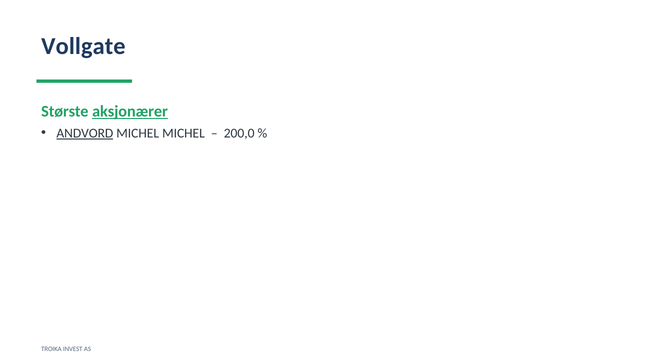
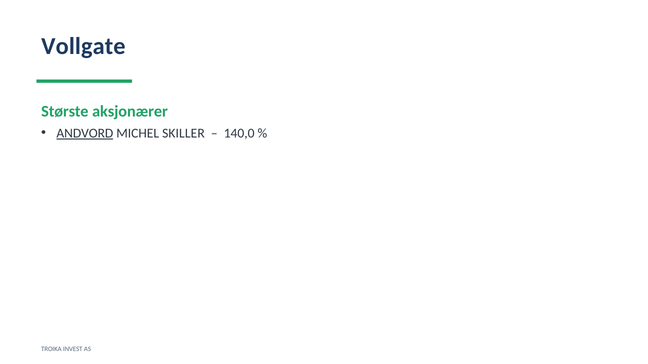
aksjonærer underline: present -> none (130, 112)
MICHEL MICHEL: MICHEL -> SKILLER (183, 133)
200,0: 200,0 -> 140,0 (239, 133)
